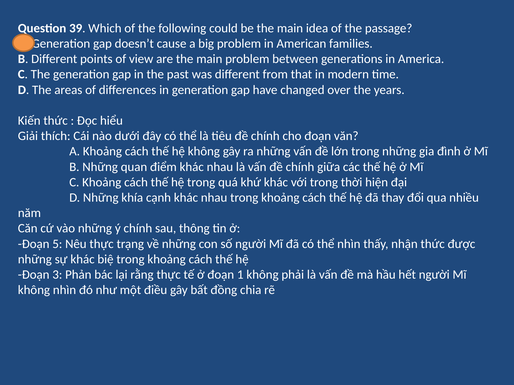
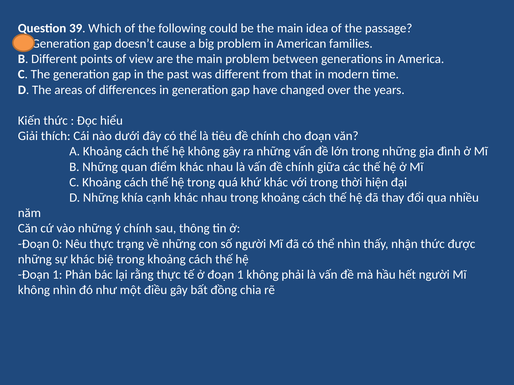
5: 5 -> 0 (57, 244)
3: 3 -> 1 (57, 275)
